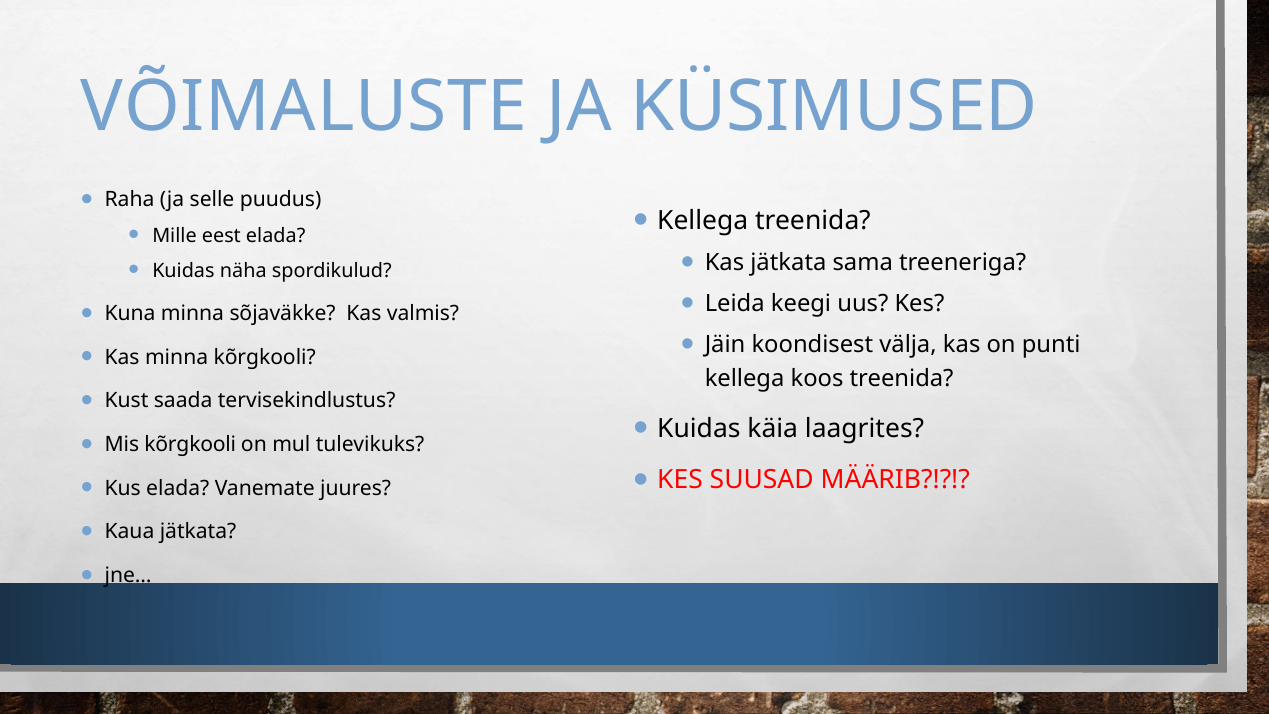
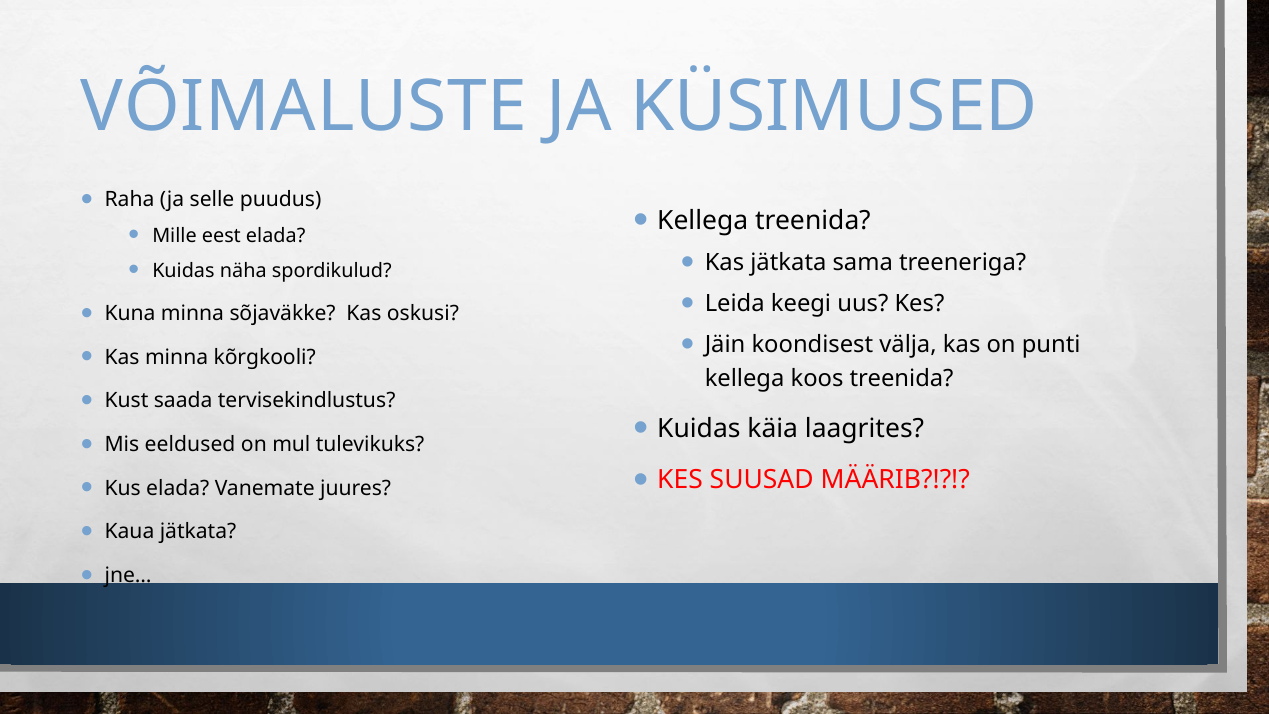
valmis: valmis -> oskusi (423, 314)
Mis kõrgkooli: kõrgkooli -> eeldused (190, 445)
